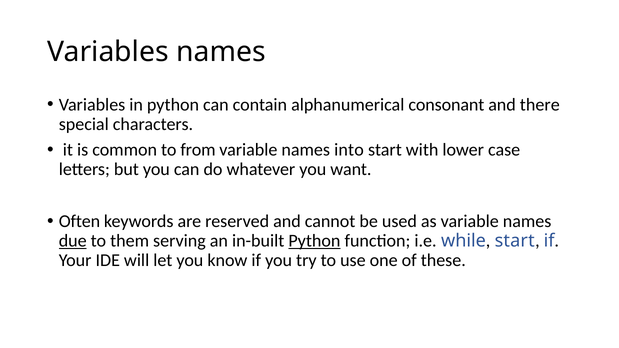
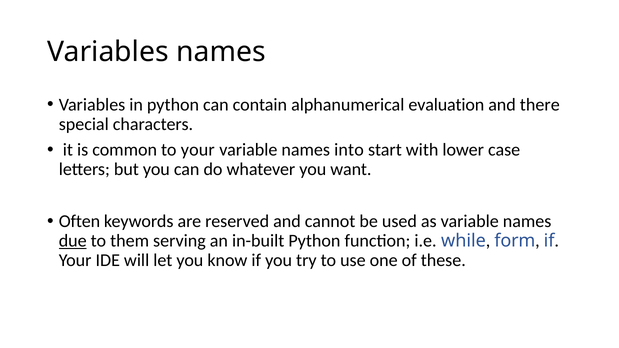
consonant: consonant -> evaluation (446, 105)
to from: from -> your (198, 150)
Python underline: present -> none (314, 241)
start: start -> form (515, 241)
